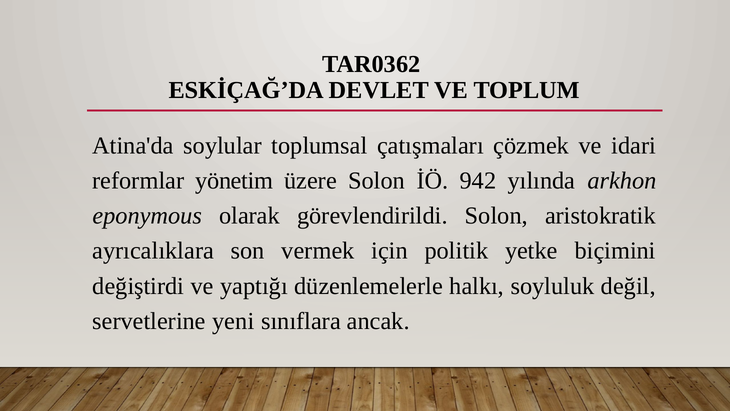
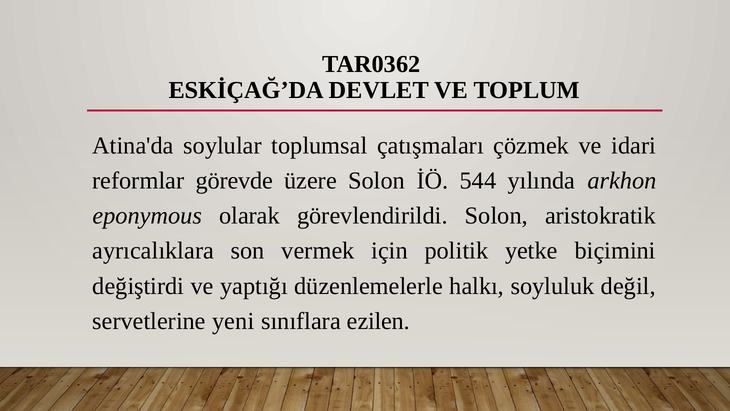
yönetim: yönetim -> görevde (234, 181)
942: 942 -> 544 (478, 181)
ancak: ancak -> ezilen (378, 321)
